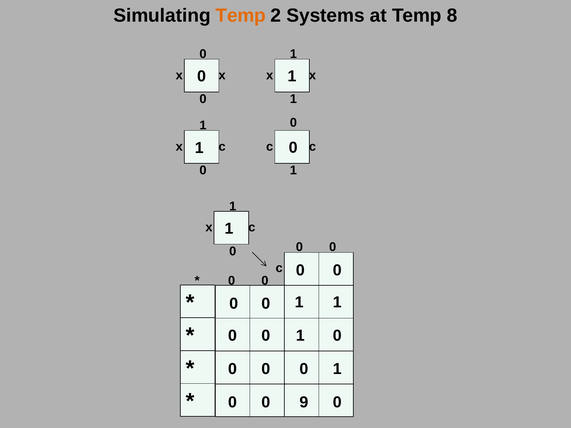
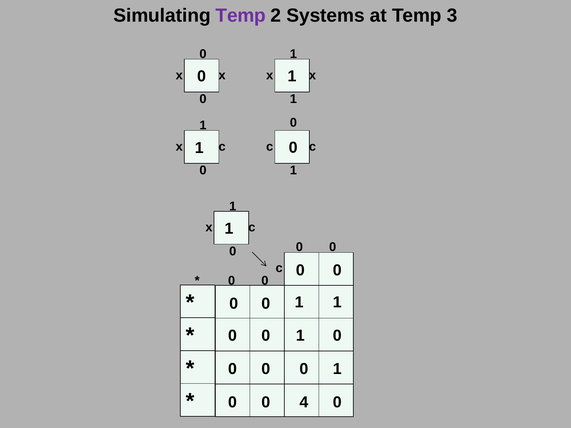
Temp colour: orange -> purple (241, 16)
8: 8 -> 3 (452, 16)
9: 9 -> 4 (304, 402)
